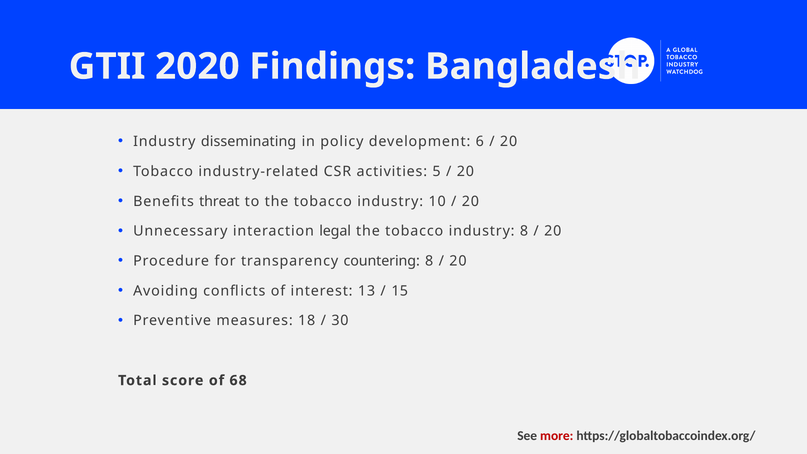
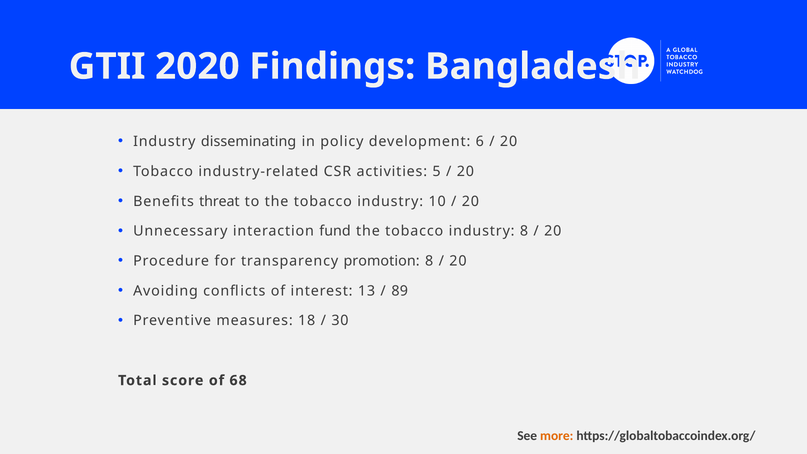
legal: legal -> fund (335, 231)
countering: countering -> promotion (382, 261)
15: 15 -> 89 (400, 291)
more colour: red -> orange (557, 436)
